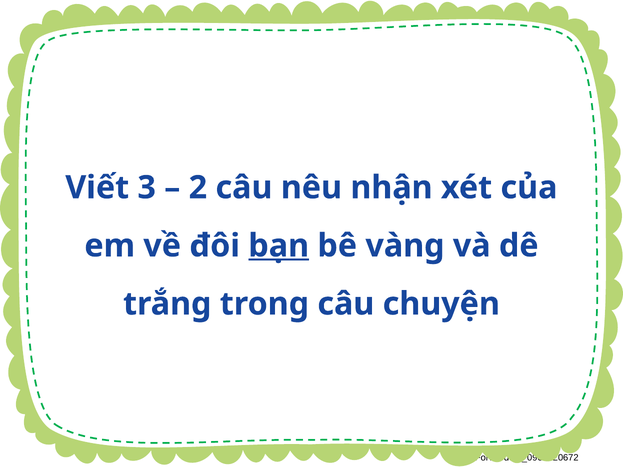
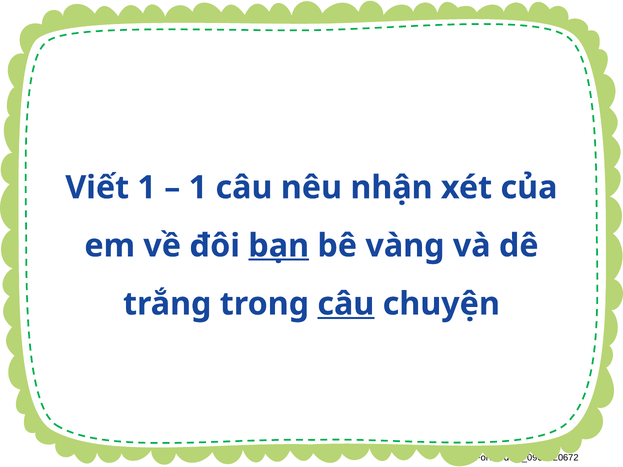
Viết 3: 3 -> 1 (147, 188)
2: 2 -> 1 (198, 188)
câu underline: none -> present (346, 304)
